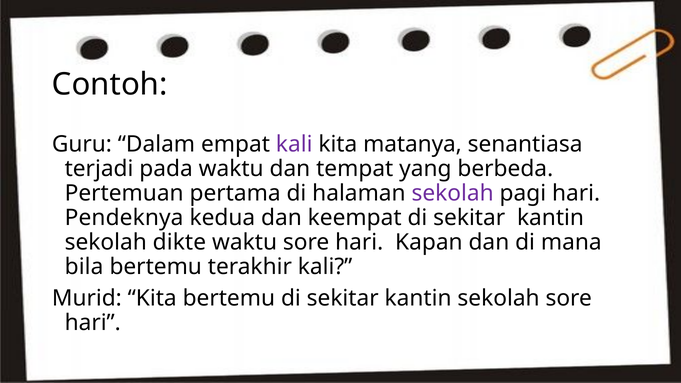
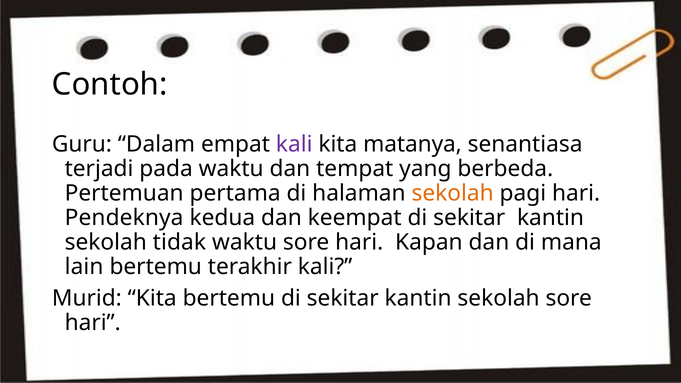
sekolah colour: purple -> orange (453, 193)
dikte: dikte -> tidak (179, 242)
bila: bila -> lain (84, 267)
